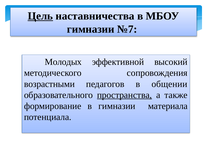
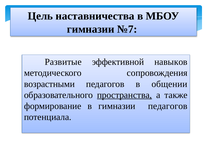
Цель underline: present -> none (40, 16)
Молодых: Молодых -> Развитые (63, 62)
высокий: высокий -> навыков (171, 62)
гимназии материала: материала -> педагогов (168, 106)
